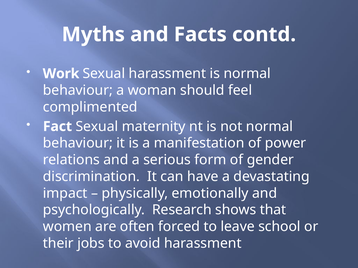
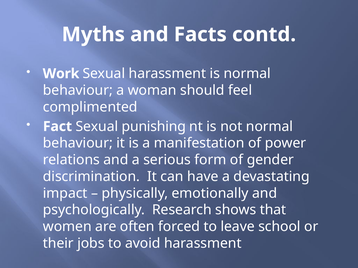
maternity: maternity -> punishing (154, 127)
